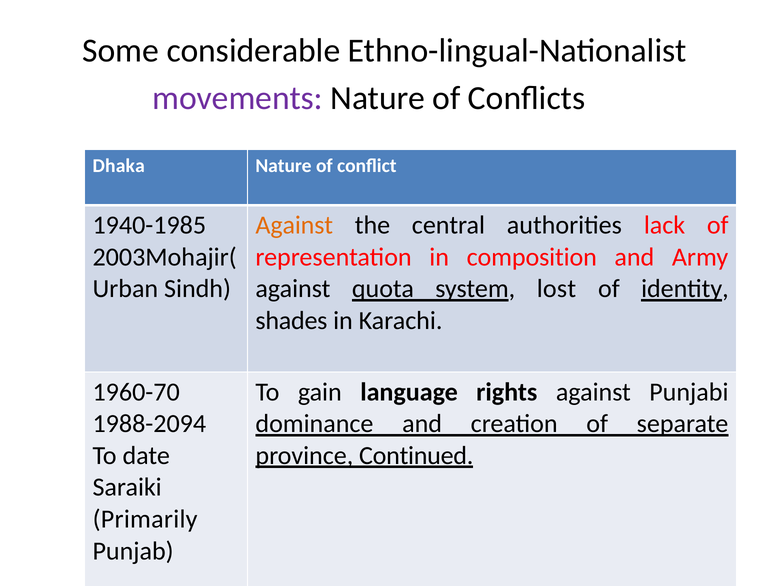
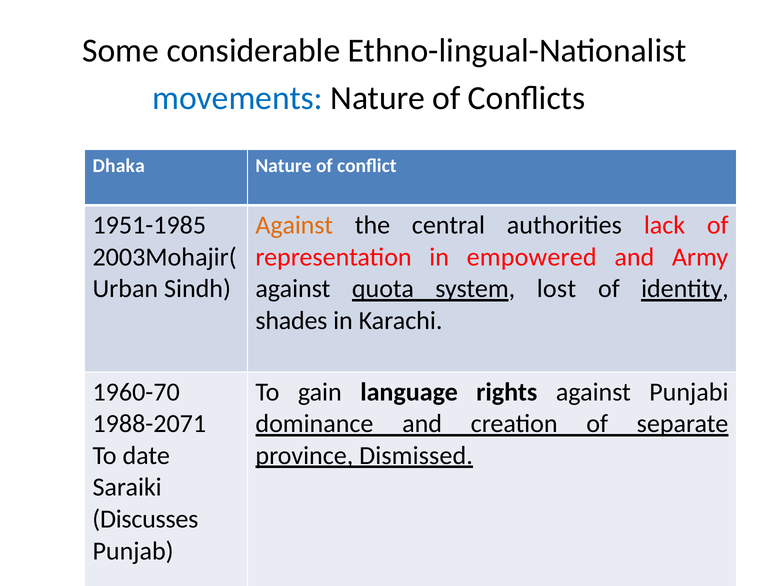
movements colour: purple -> blue (238, 98)
1940-1985: 1940-1985 -> 1951-1985 (149, 226)
composition: composition -> empowered (532, 257)
1988-2094: 1988-2094 -> 1988-2071 (149, 424)
Continued: Continued -> Dismissed (416, 456)
Primarily: Primarily -> Discusses (145, 520)
